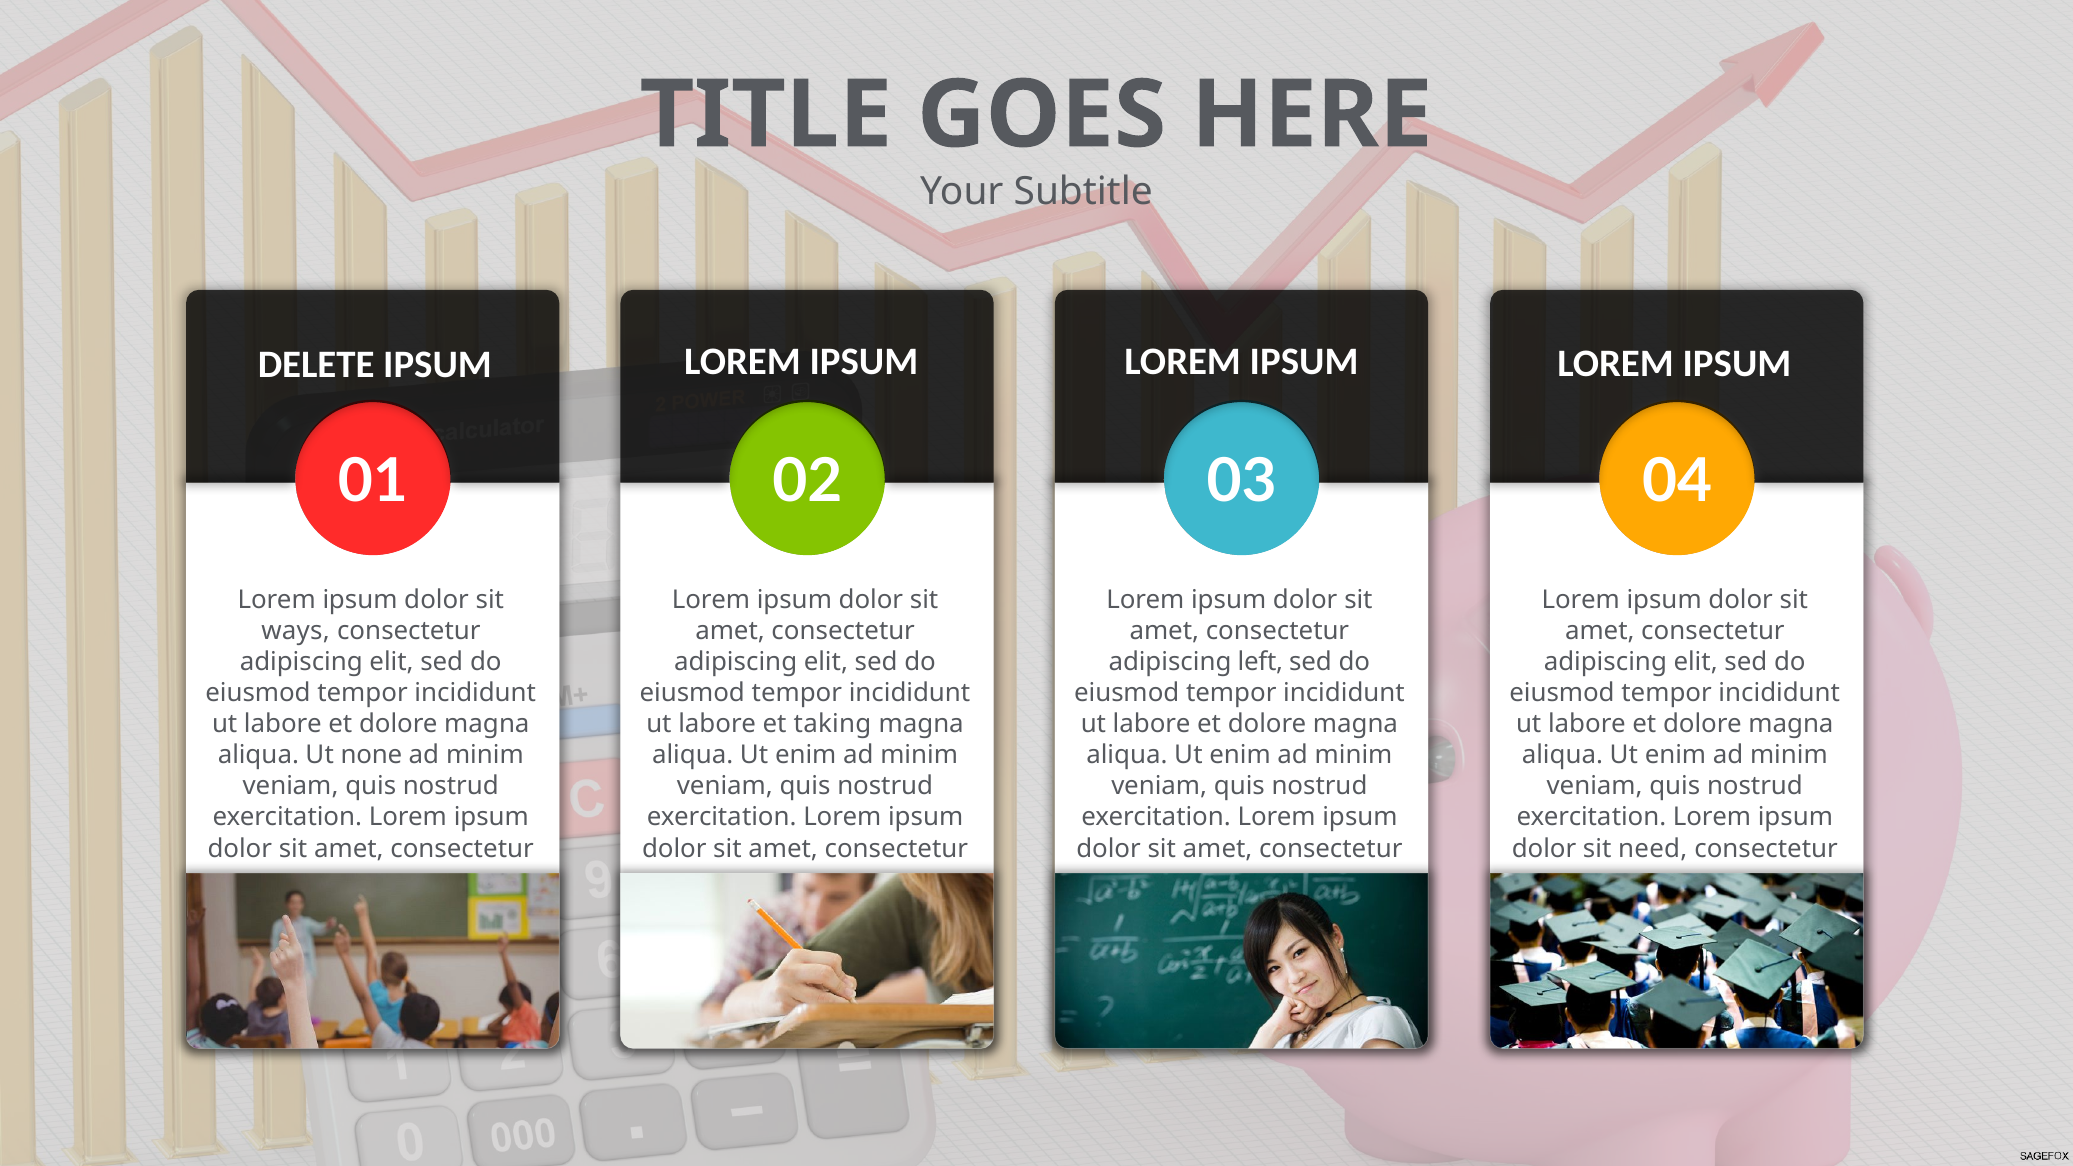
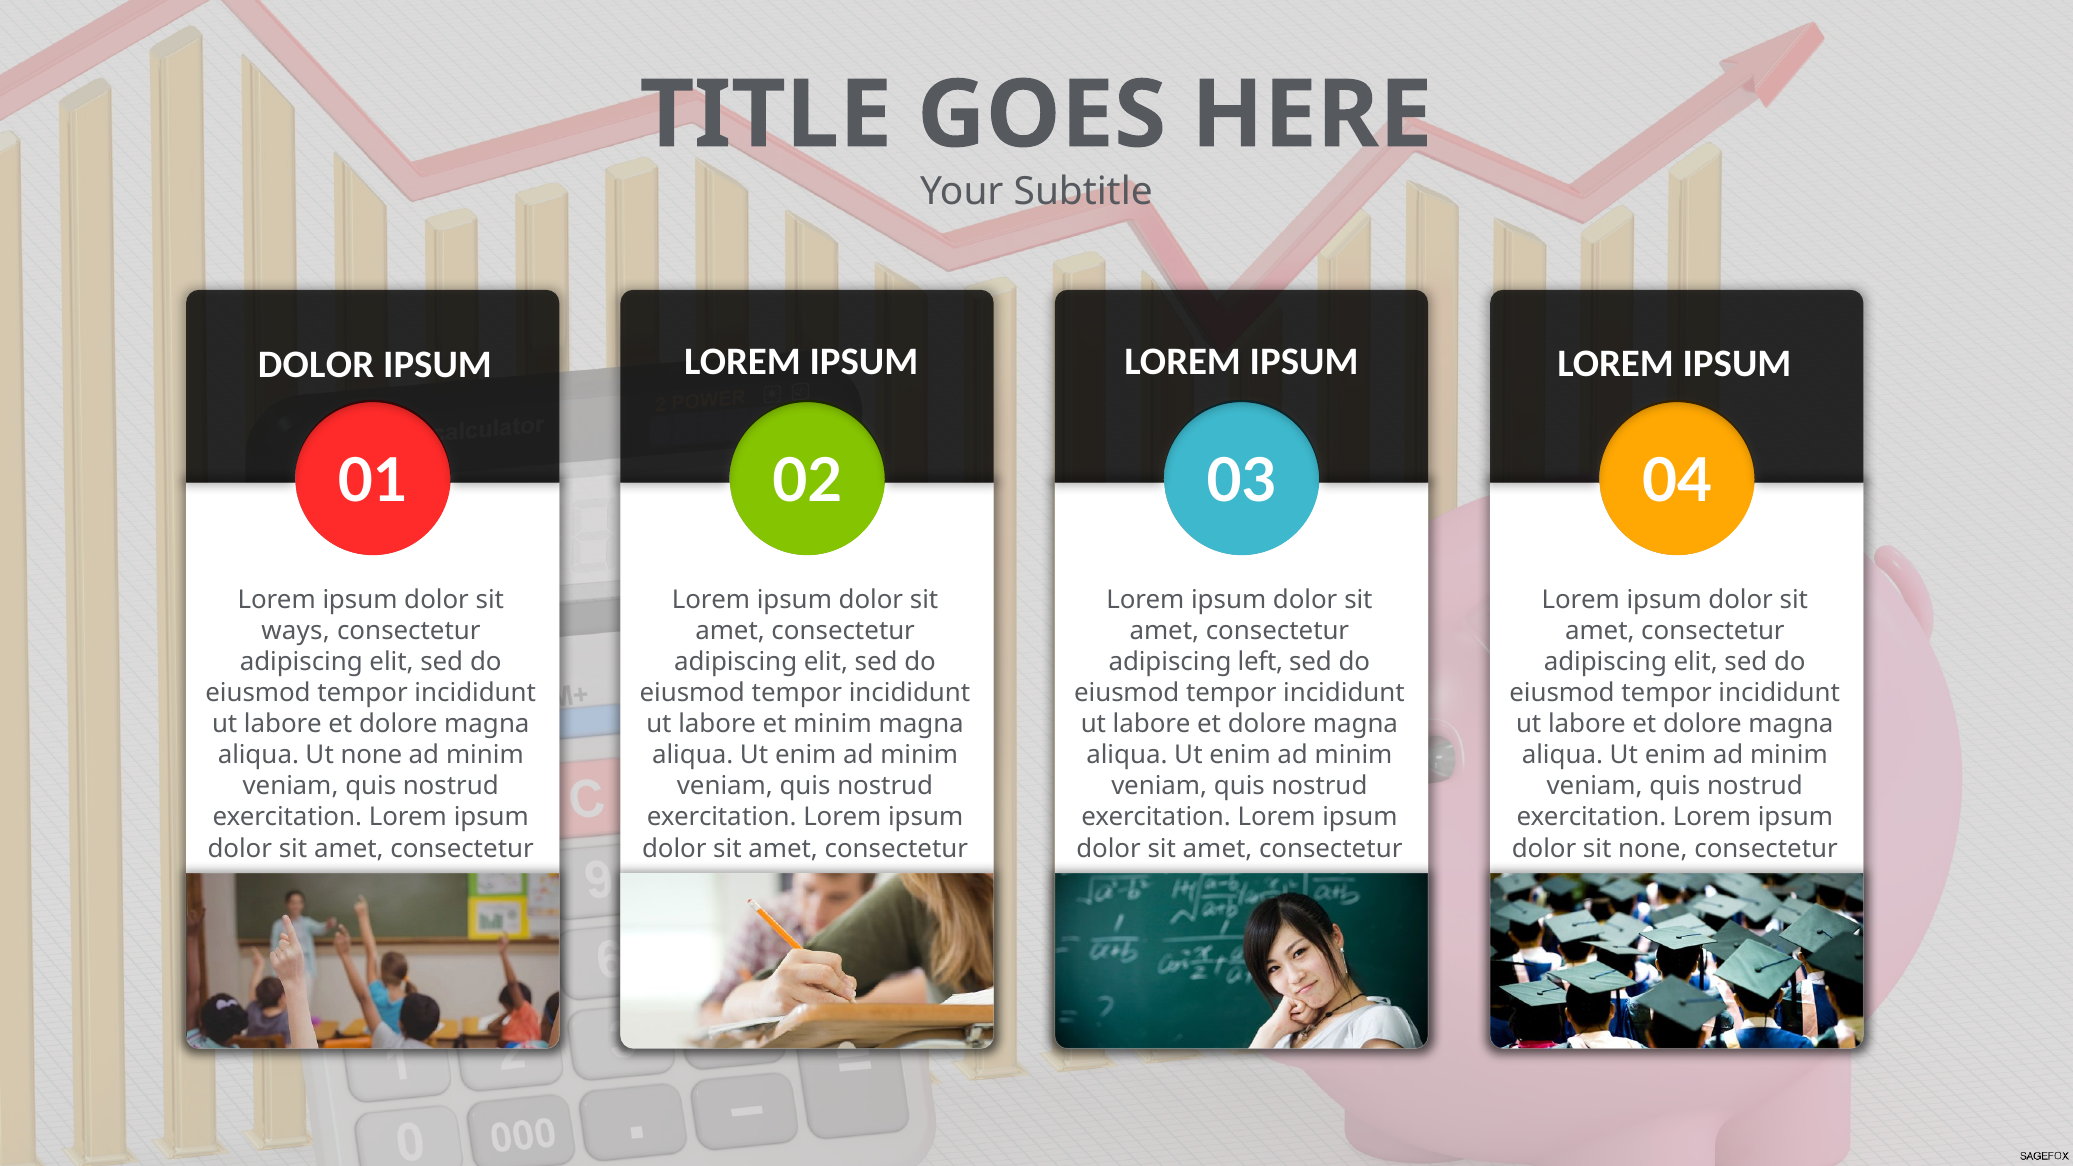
DELETE: DELETE -> DOLOR (316, 364)
et taking: taking -> minim (833, 724)
sit need: need -> none (1653, 849)
